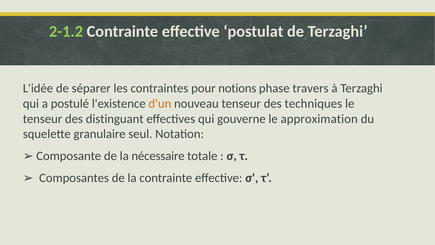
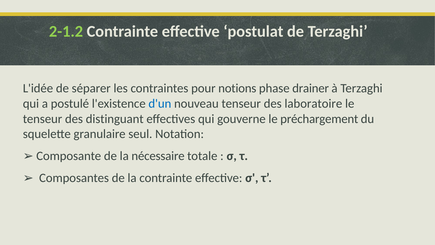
travers: travers -> drainer (311, 88)
d'un colour: orange -> blue (160, 103)
techniques: techniques -> laboratoire (313, 103)
approximation: approximation -> préchargement (319, 119)
